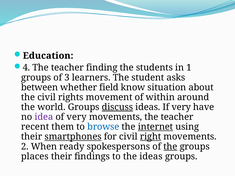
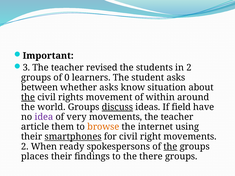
Education: Education -> Important (48, 56)
4: 4 -> 3 (26, 68)
finding: finding -> revised (102, 68)
in 1: 1 -> 2 (189, 68)
3: 3 -> 0 (67, 78)
whether field: field -> asks (109, 87)
the underline: none -> present (28, 97)
If very: very -> field (181, 107)
recent: recent -> article (35, 127)
browse colour: blue -> orange (103, 127)
internet underline: present -> none (155, 127)
right underline: present -> none (151, 137)
the ideas: ideas -> there (151, 157)
